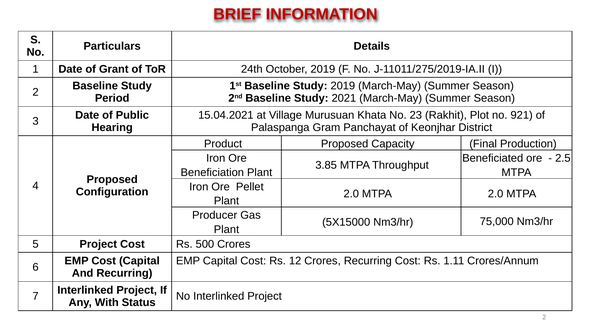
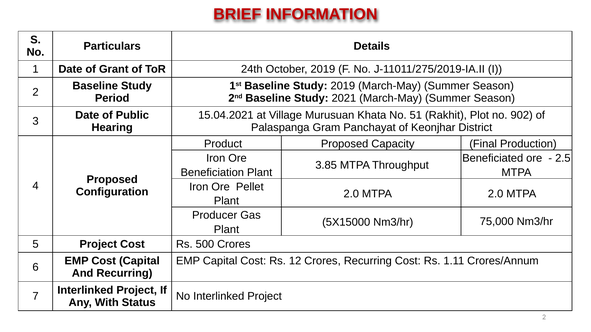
23: 23 -> 51 (416, 115)
921: 921 -> 902 (522, 115)
